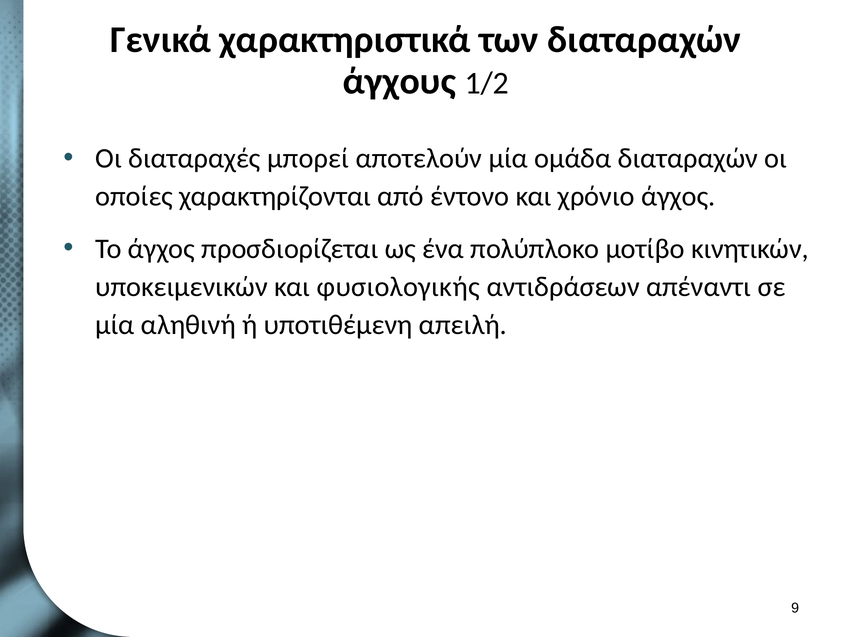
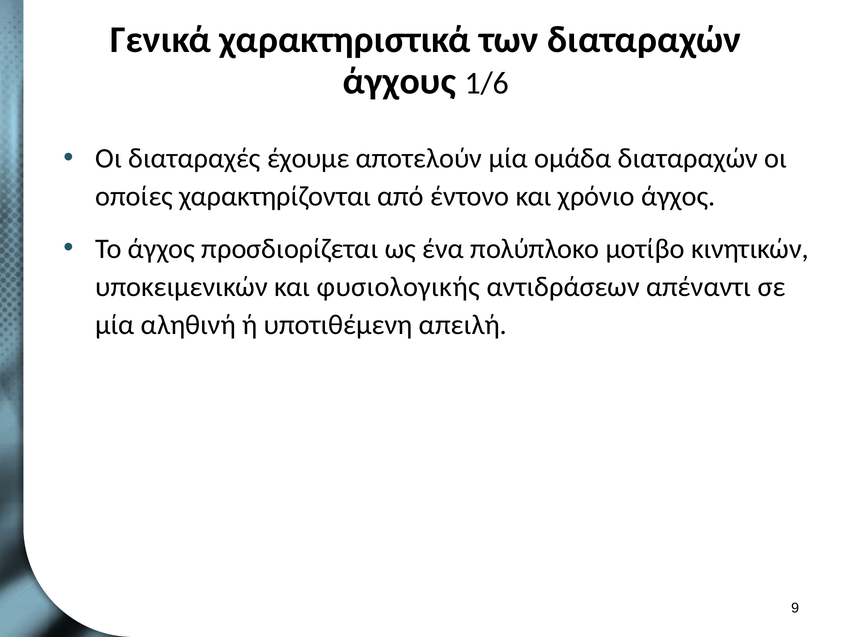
1/2: 1/2 -> 1/6 (487, 83)
μπορεί: μπορεί -> έχουμε (308, 159)
